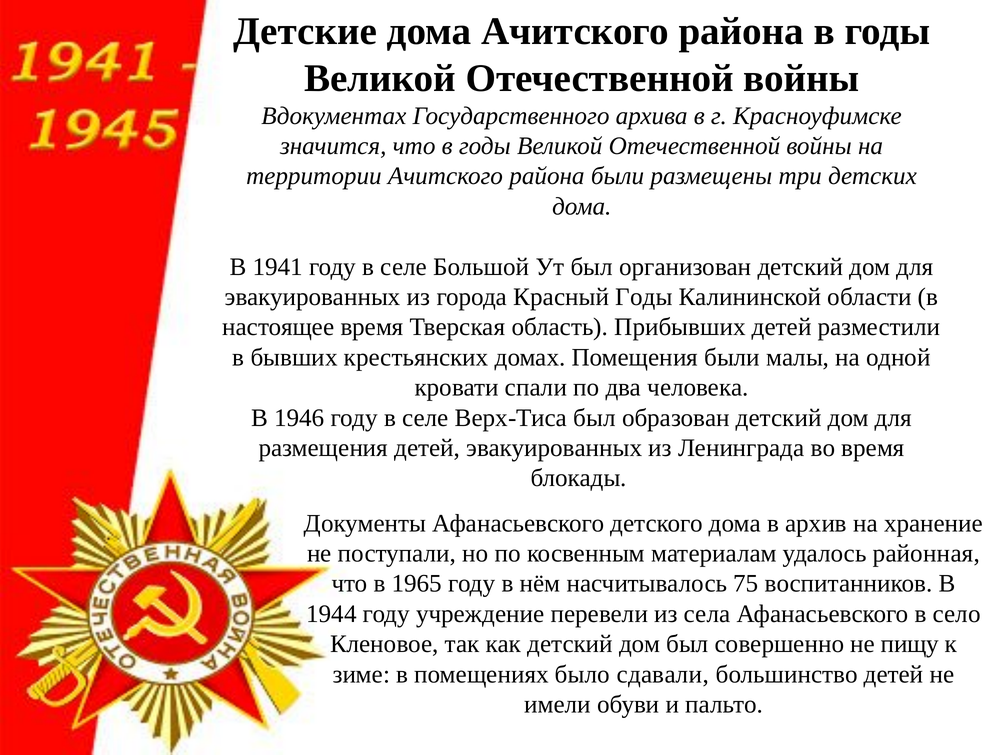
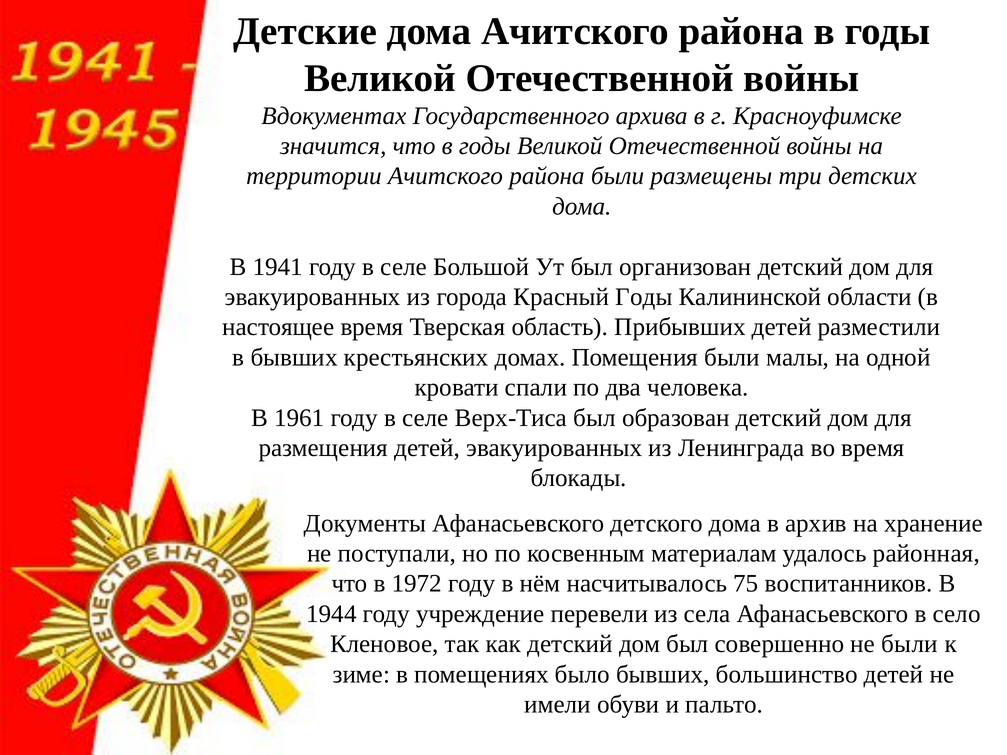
1946: 1946 -> 1961 (299, 418)
1965: 1965 -> 1972 (417, 584)
не пищу: пищу -> были (910, 644)
было сдавали: сдавали -> бывших (663, 674)
